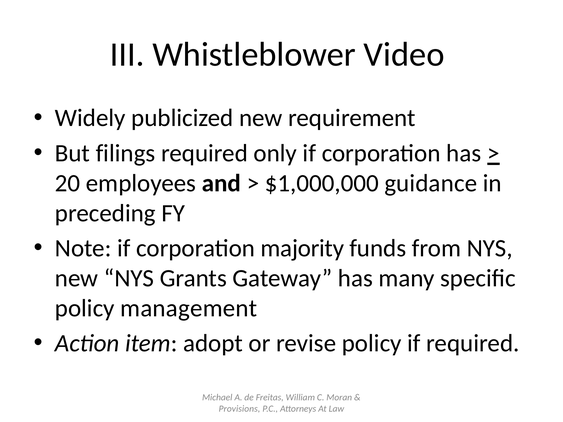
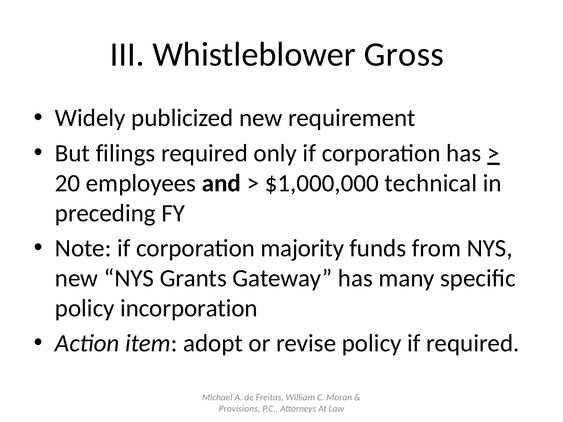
Video: Video -> Gross (404, 55)
guidance: guidance -> technical (431, 183)
management: management -> incorporation (189, 308)
